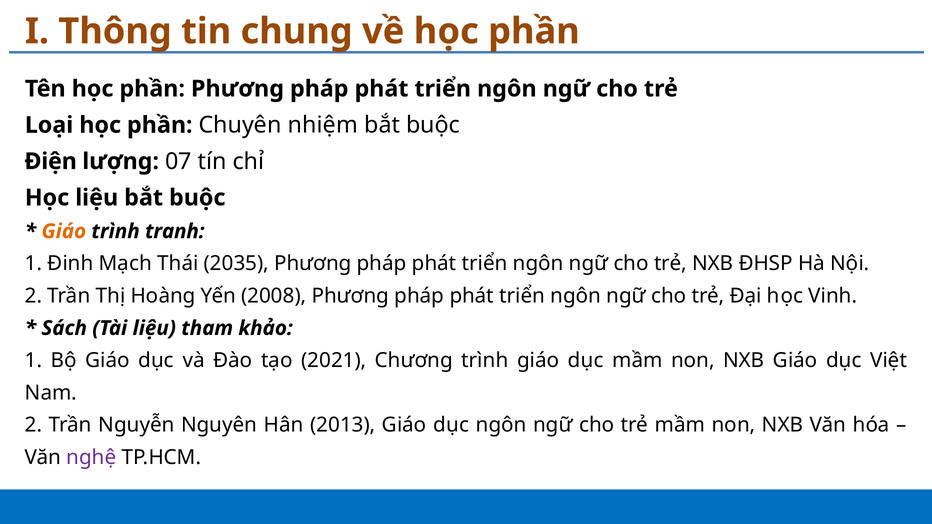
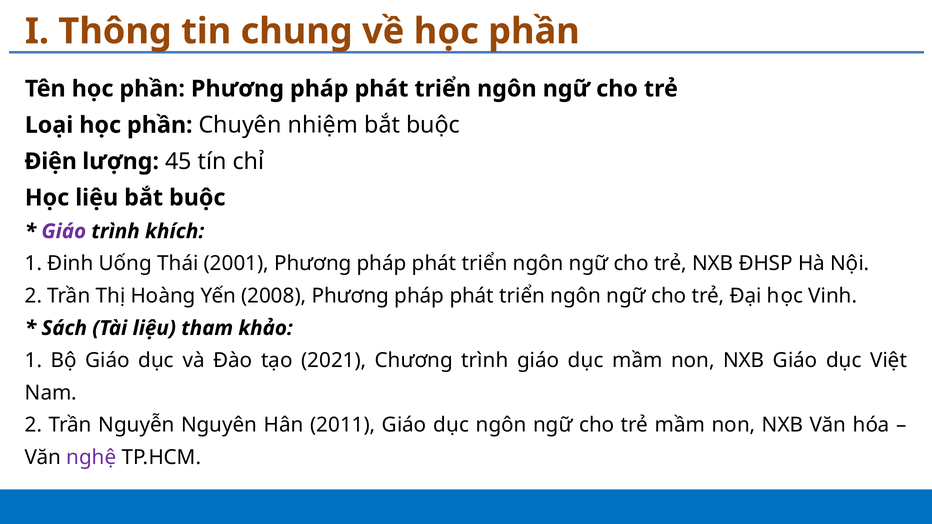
07: 07 -> 45 (178, 161)
Giáo colour: orange -> purple (64, 231)
tranh: tranh -> khích (175, 231)
Mạch: Mạch -> Uống (125, 264)
2035: 2035 -> 2001 (236, 264)
2013: 2013 -> 2011 (343, 425)
